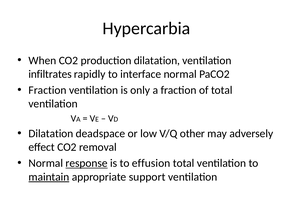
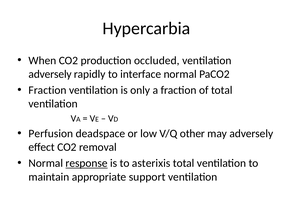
production dilatation: dilatation -> occluded (157, 60)
infiltrates: infiltrates -> adversely (50, 74)
Dilatation: Dilatation -> Perfusion (51, 133)
effusion: effusion -> asterixis (151, 163)
maintain underline: present -> none (49, 177)
